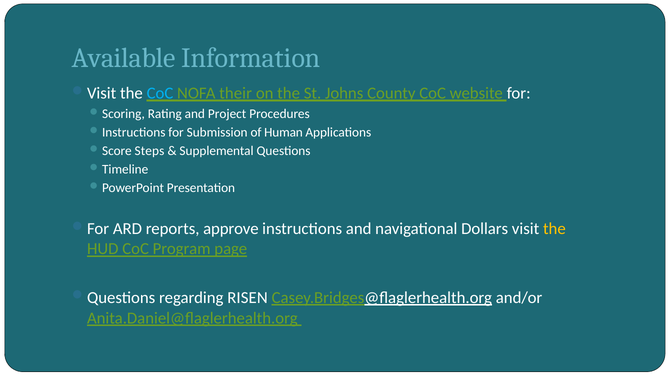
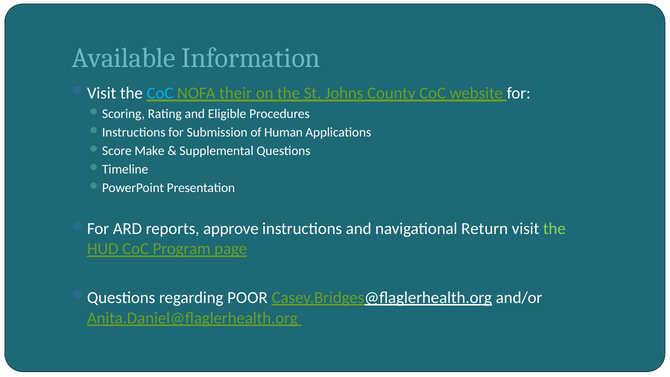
Project: Project -> Eligible (227, 114)
Steps: Steps -> Make (150, 151)
Dollars: Dollars -> Return (485, 229)
the colour: yellow -> light green (554, 229)
RISEN: RISEN -> POOR (247, 297)
